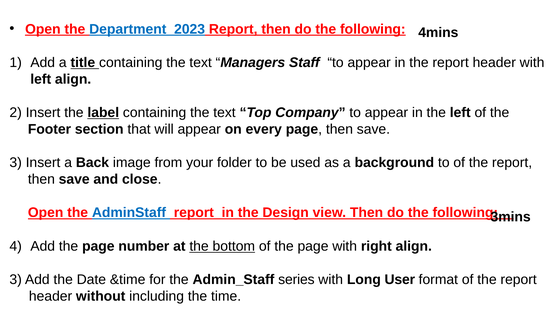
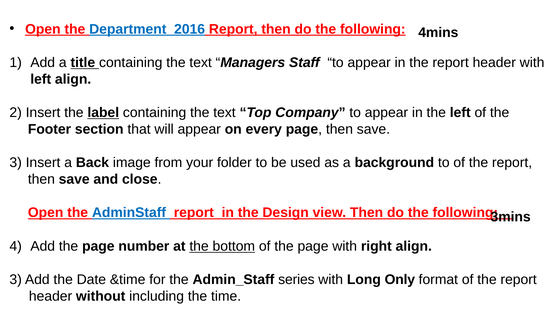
Department_2023: Department_2023 -> Department_2016 (147, 29)
User: User -> Only (400, 279)
